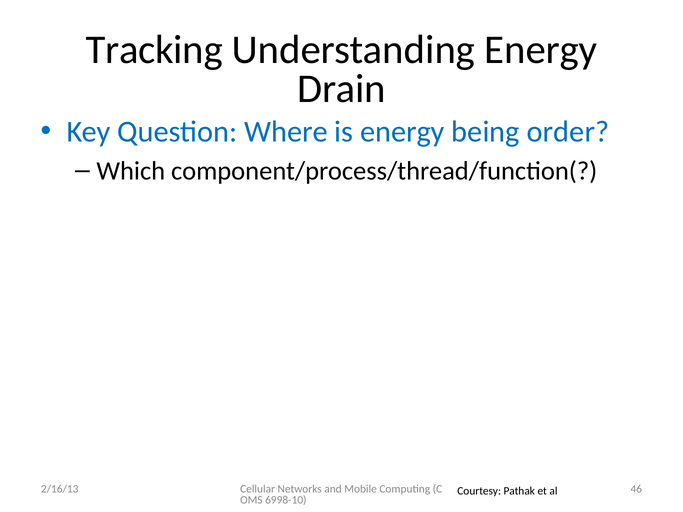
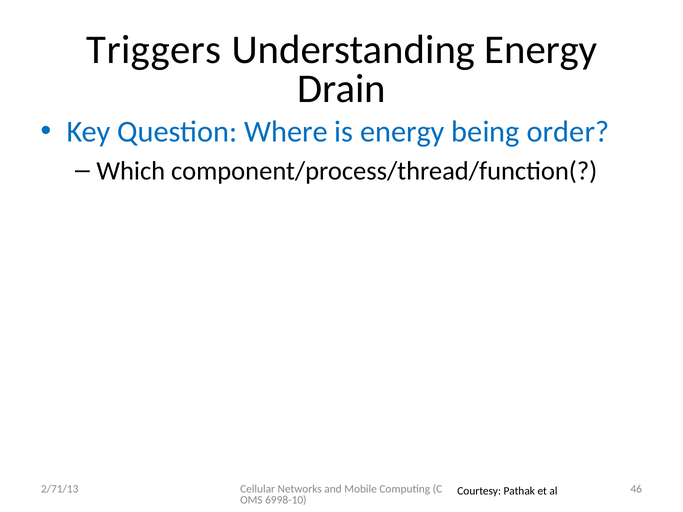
Tracking: Tracking -> Triggers (154, 50)
2/16/13: 2/16/13 -> 2/71/13 (60, 489)
